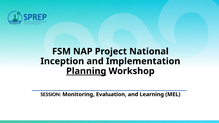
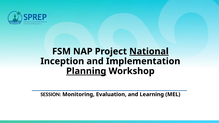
National underline: none -> present (149, 51)
